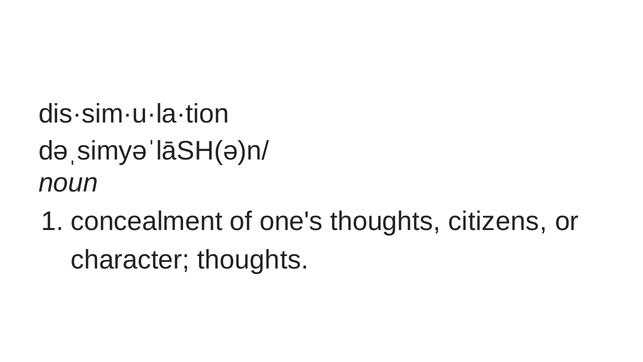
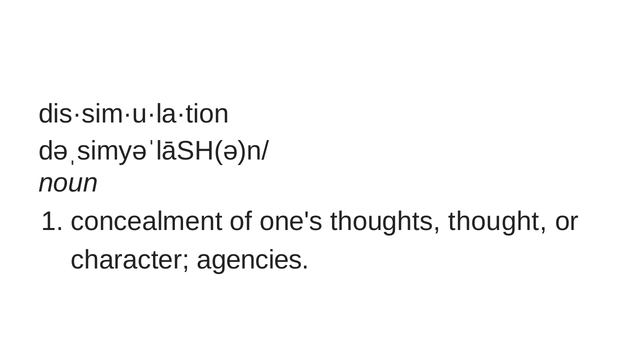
citizens: citizens -> thought (498, 221)
character thoughts: thoughts -> agencies (253, 260)
